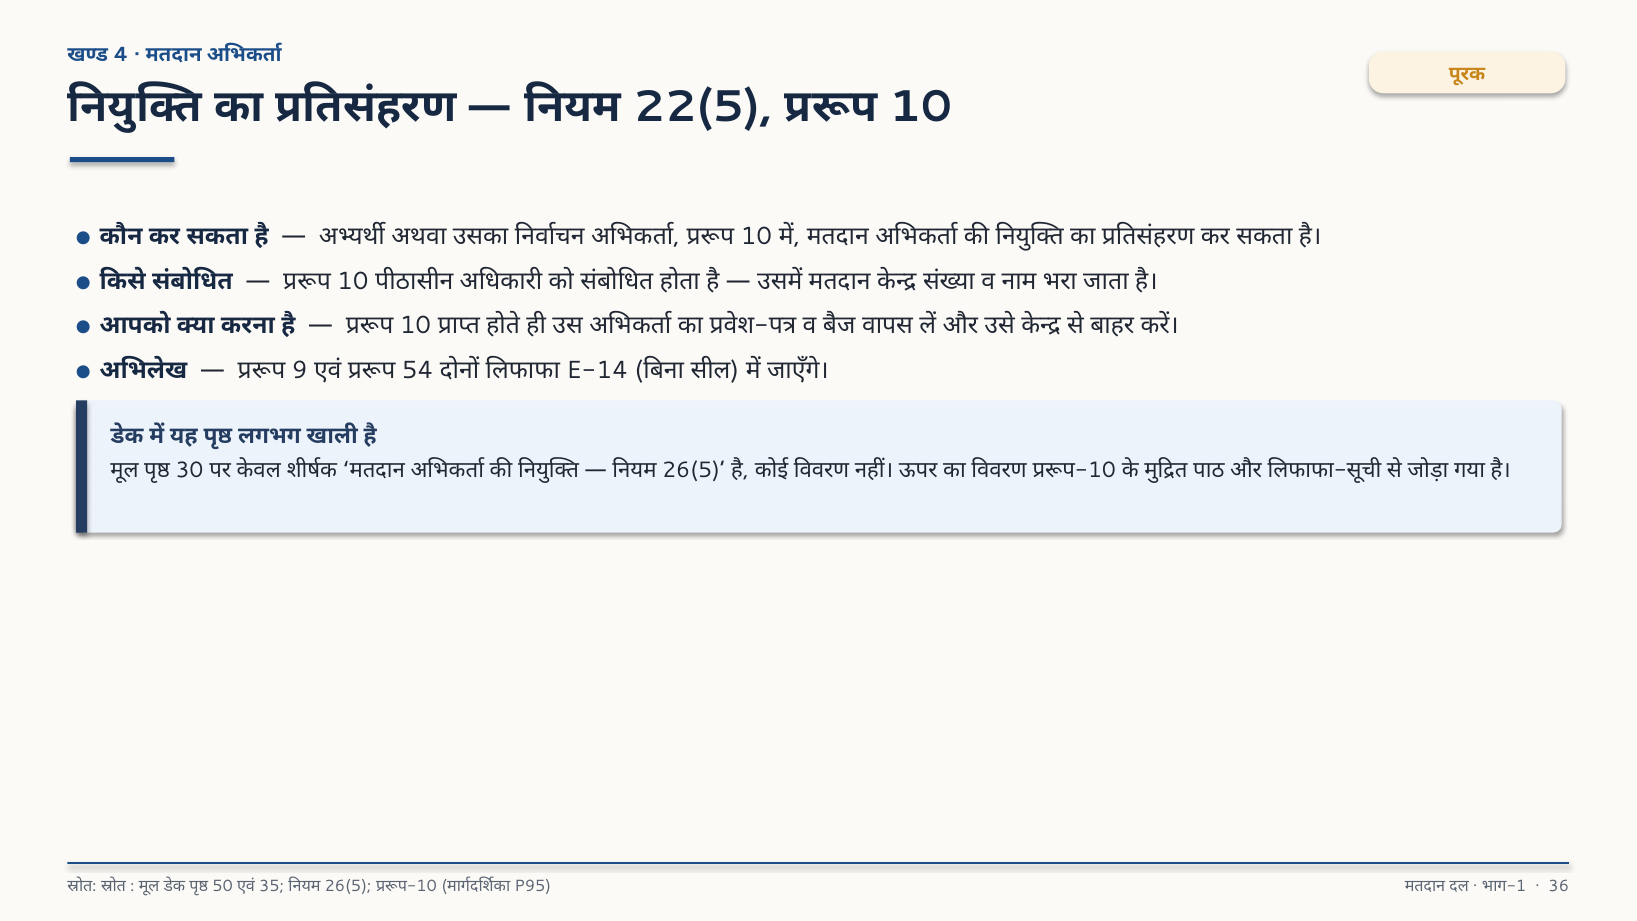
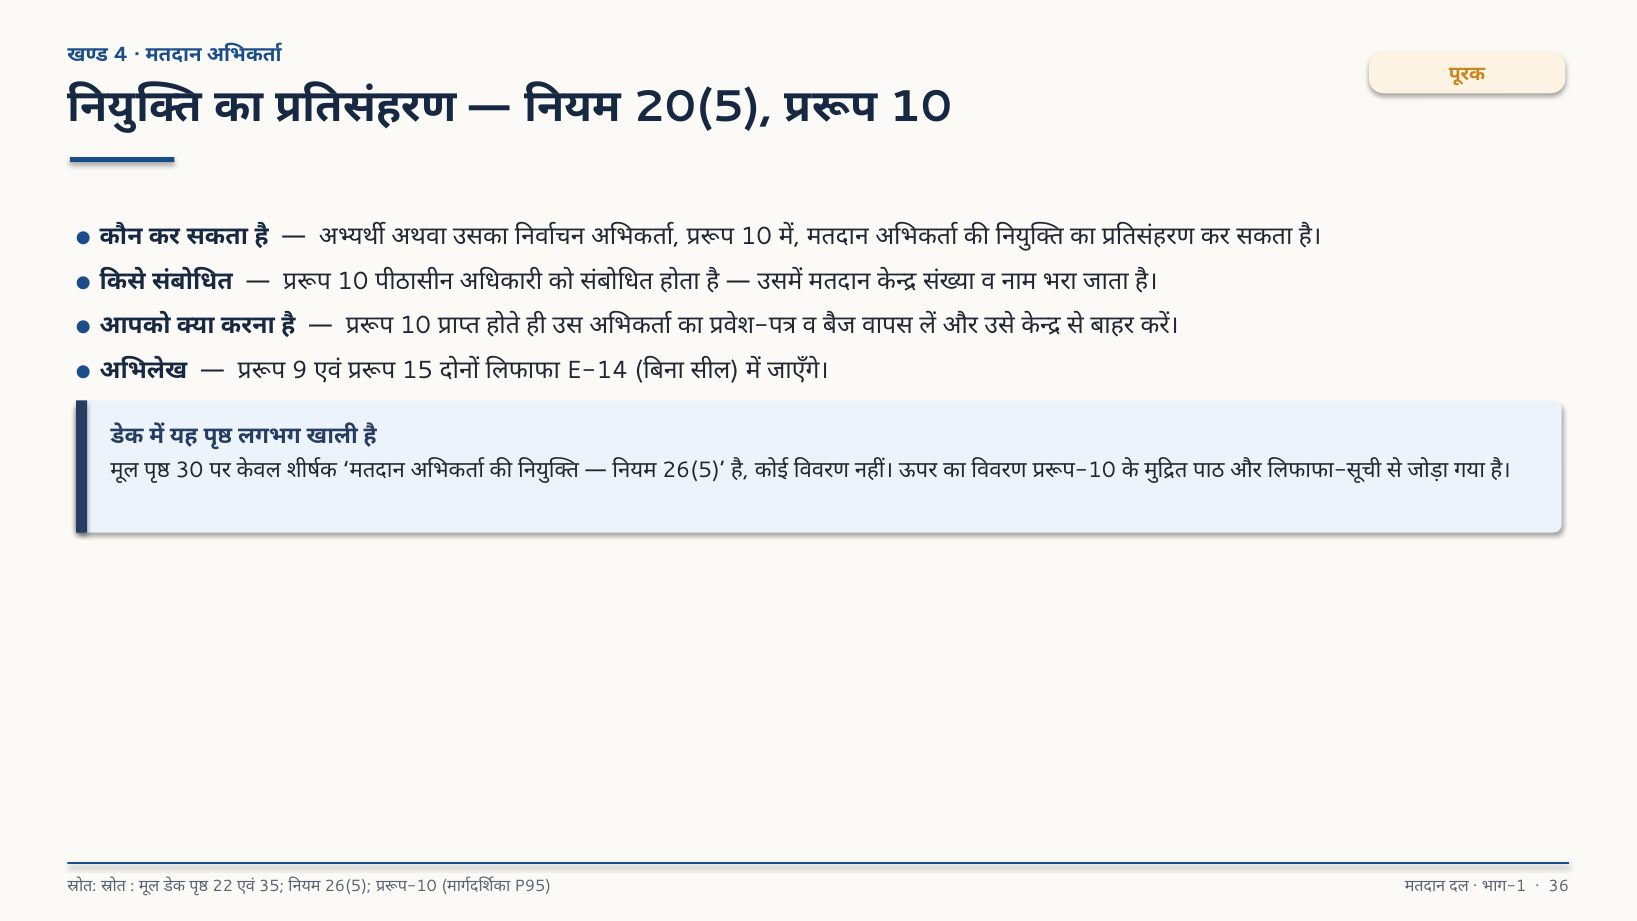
22(5: 22(5 -> 20(5 (703, 107)
54: 54 -> 15 (417, 370)
50: 50 -> 22 (223, 886)
